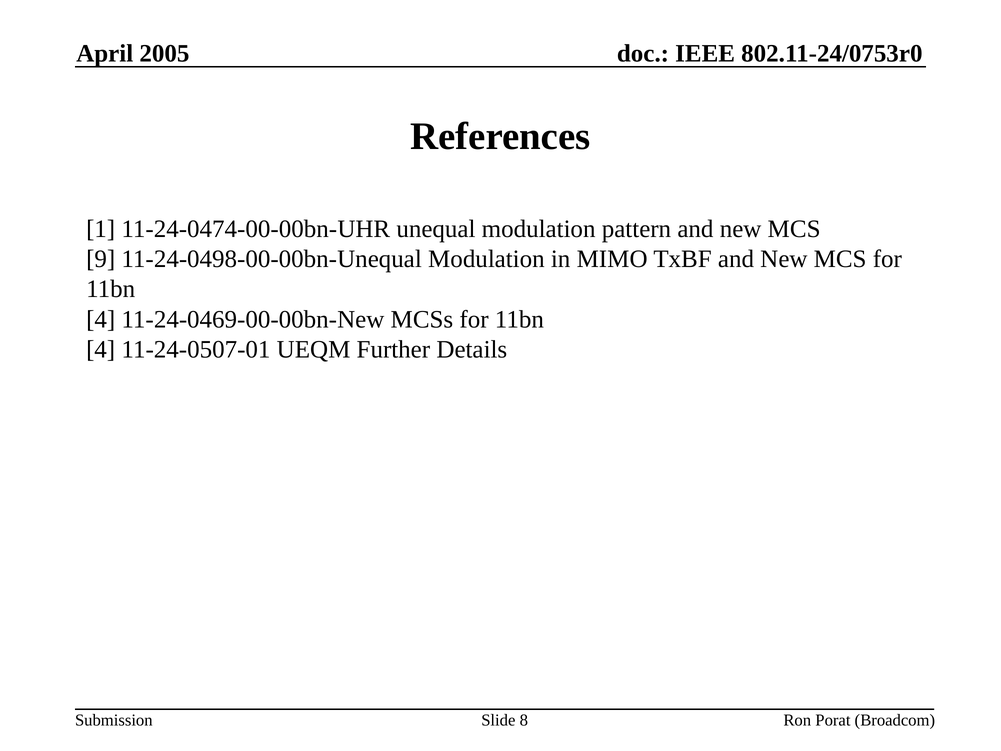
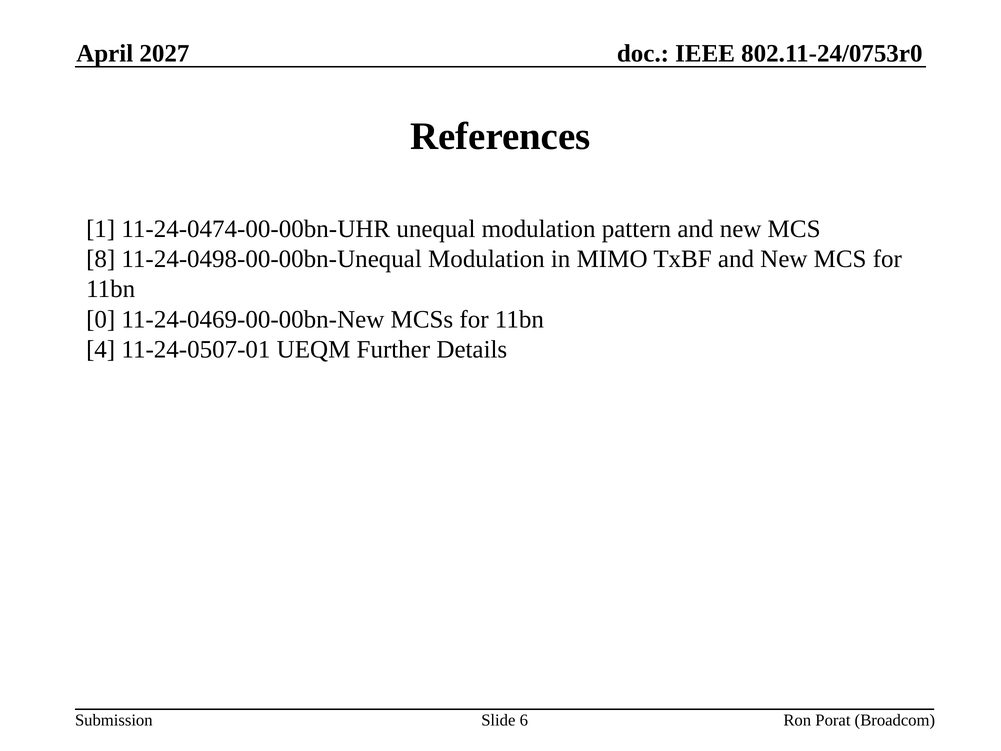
2005: 2005 -> 2027 (164, 53)
9: 9 -> 8 (101, 259)
4: 4 -> 0 (101, 319)
8: 8 -> 6 (524, 720)
